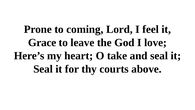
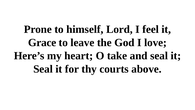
coming: coming -> himself (85, 29)
